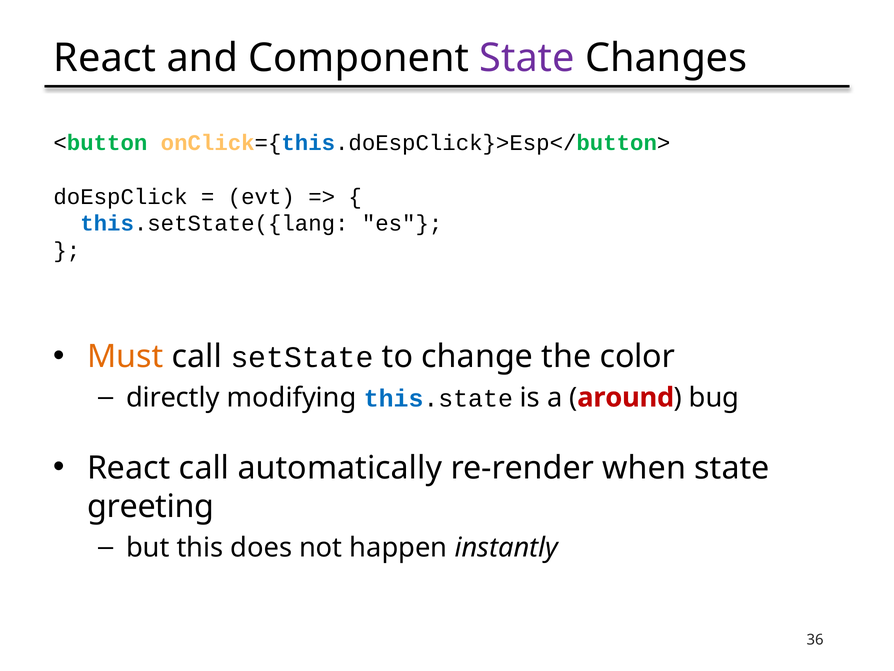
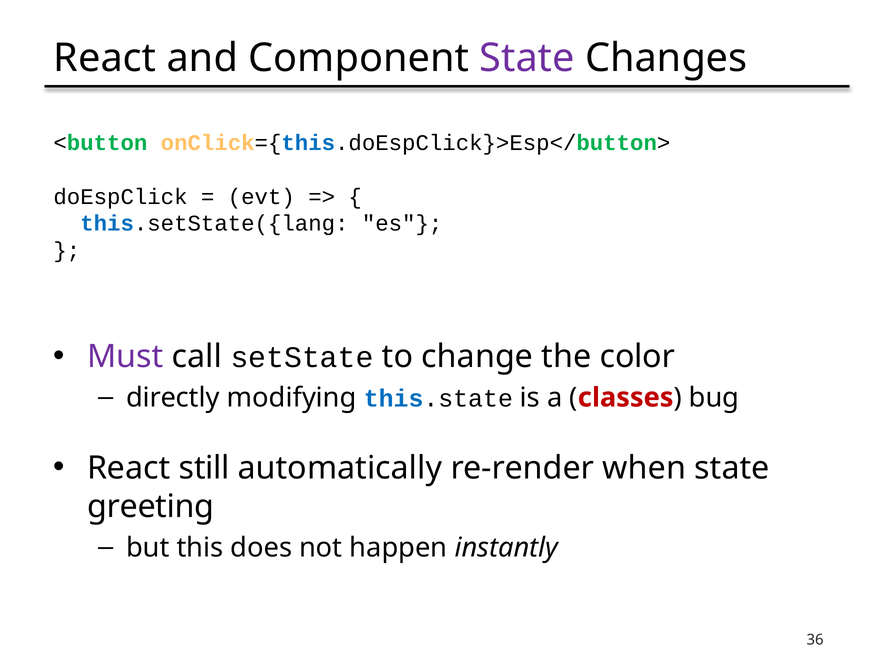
Must colour: orange -> purple (125, 356)
around: around -> classes (626, 397)
React call: call -> still (204, 468)
